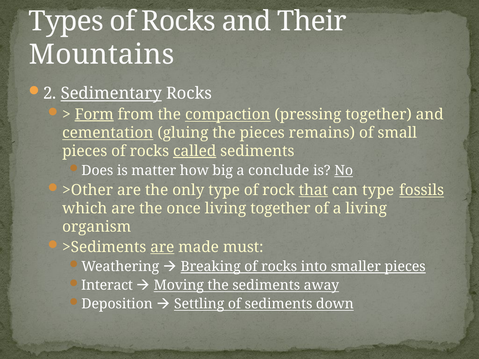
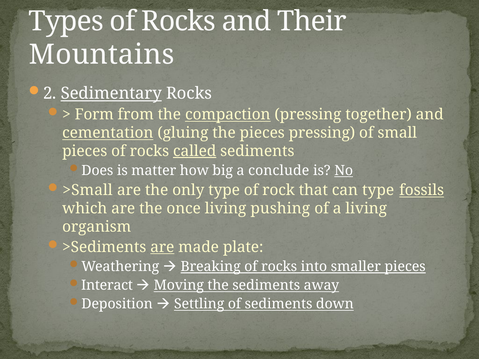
Form underline: present -> none (94, 114)
pieces remains: remains -> pressing (322, 133)
>Other: >Other -> >Small (88, 190)
that underline: present -> none (313, 190)
living together: together -> pushing (280, 209)
must: must -> plate (243, 247)
